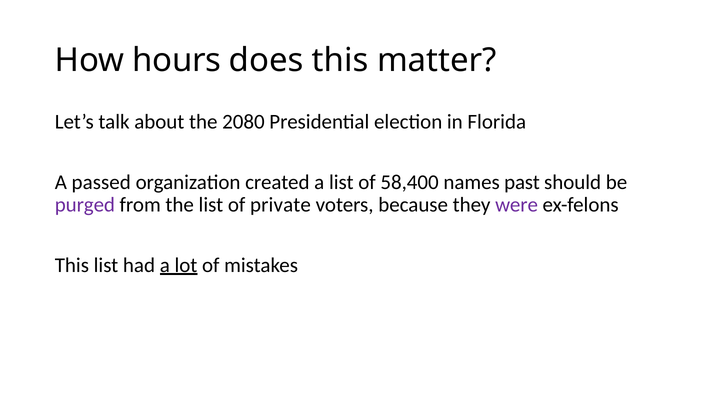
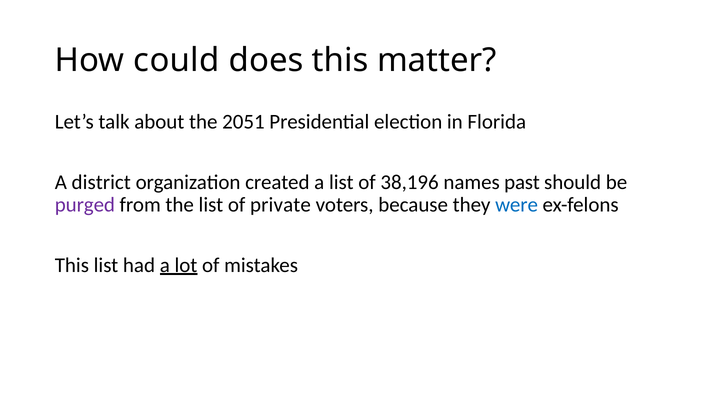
hours: hours -> could (176, 60)
2080: 2080 -> 2051 (243, 122)
passed: passed -> district (101, 182)
58,400: 58,400 -> 38,196 (410, 182)
were colour: purple -> blue (517, 205)
